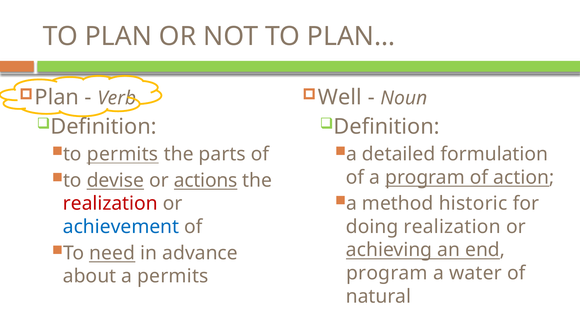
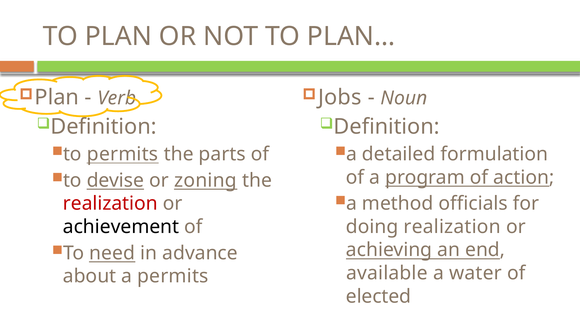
Well: Well -> Jobs (340, 97)
actions: actions -> zoning (205, 181)
historic: historic -> officials (473, 204)
achievement colour: blue -> black (121, 227)
program: program -> available (387, 273)
natural: natural -> elected (379, 297)
